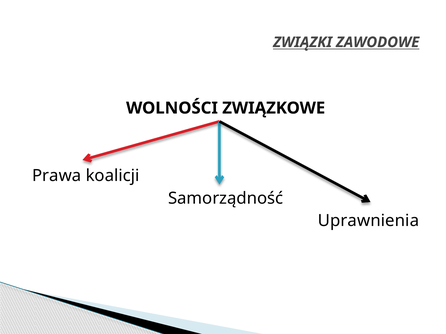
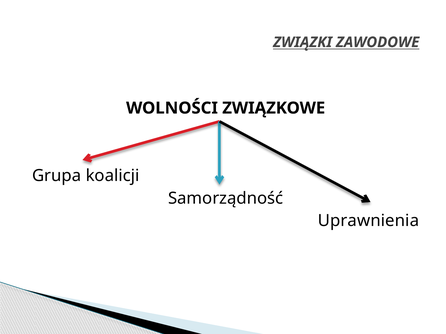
Prawa: Prawa -> Grupa (57, 176)
